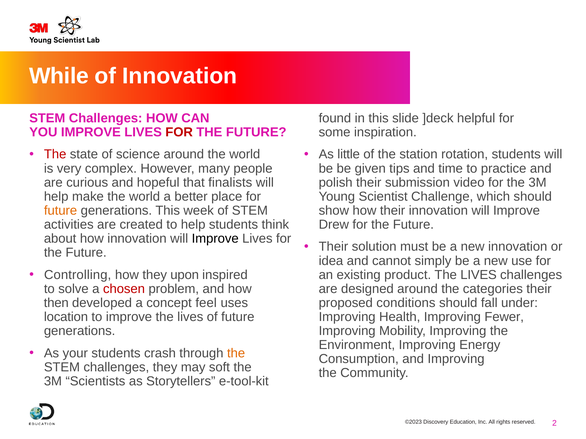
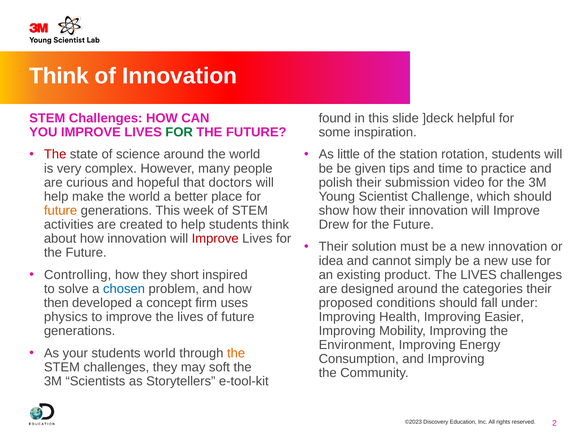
While: While -> Think (59, 76)
FOR colour: red -> green (179, 132)
finalists: finalists -> doctors (230, 183)
Improve colour: black -> red (215, 239)
upon: upon -> short (185, 275)
chosen colour: red -> blue (124, 289)
feel: feel -> firm (206, 303)
location: location -> physics (66, 317)
Fewer: Fewer -> Easier (504, 317)
students crash: crash -> world (160, 353)
